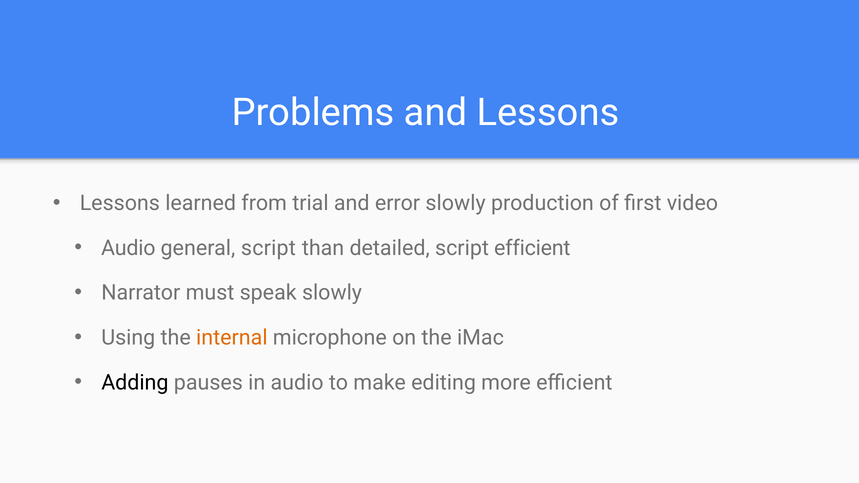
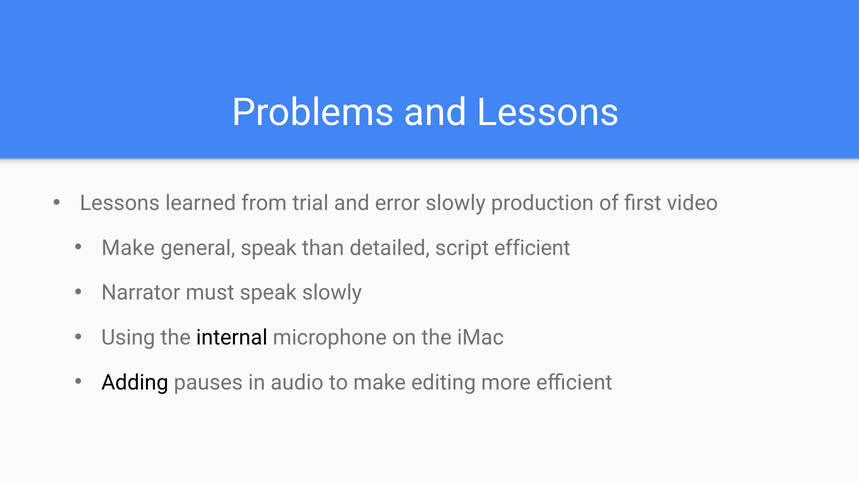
Audio: Audio -> Make (128, 248)
general script: script -> speak (269, 248)
internal colour: orange -> black (232, 338)
